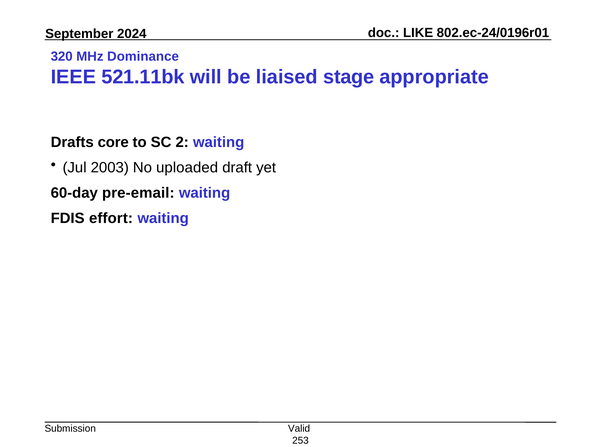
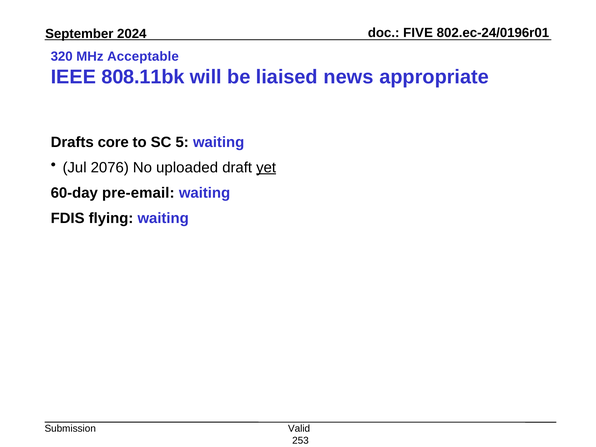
LIKE: LIKE -> FIVE (418, 33)
Dominance: Dominance -> Acceptable (143, 57)
521.11bk: 521.11bk -> 808.11bk (143, 77)
stage: stage -> news (349, 77)
2: 2 -> 5 (182, 142)
2003: 2003 -> 2076 (110, 167)
yet underline: none -> present (266, 167)
effort: effort -> flying (111, 218)
